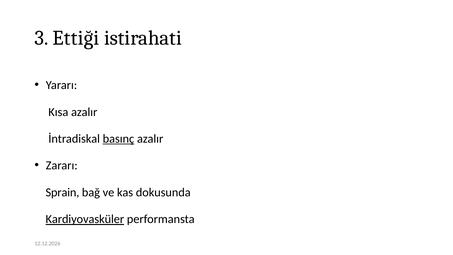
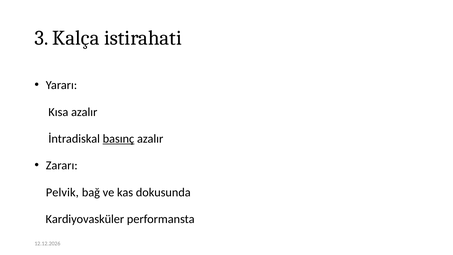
Ettiği: Ettiği -> Kalça (76, 38)
Sprain: Sprain -> Pelvik (62, 192)
Kardiyovasküler underline: present -> none (85, 219)
